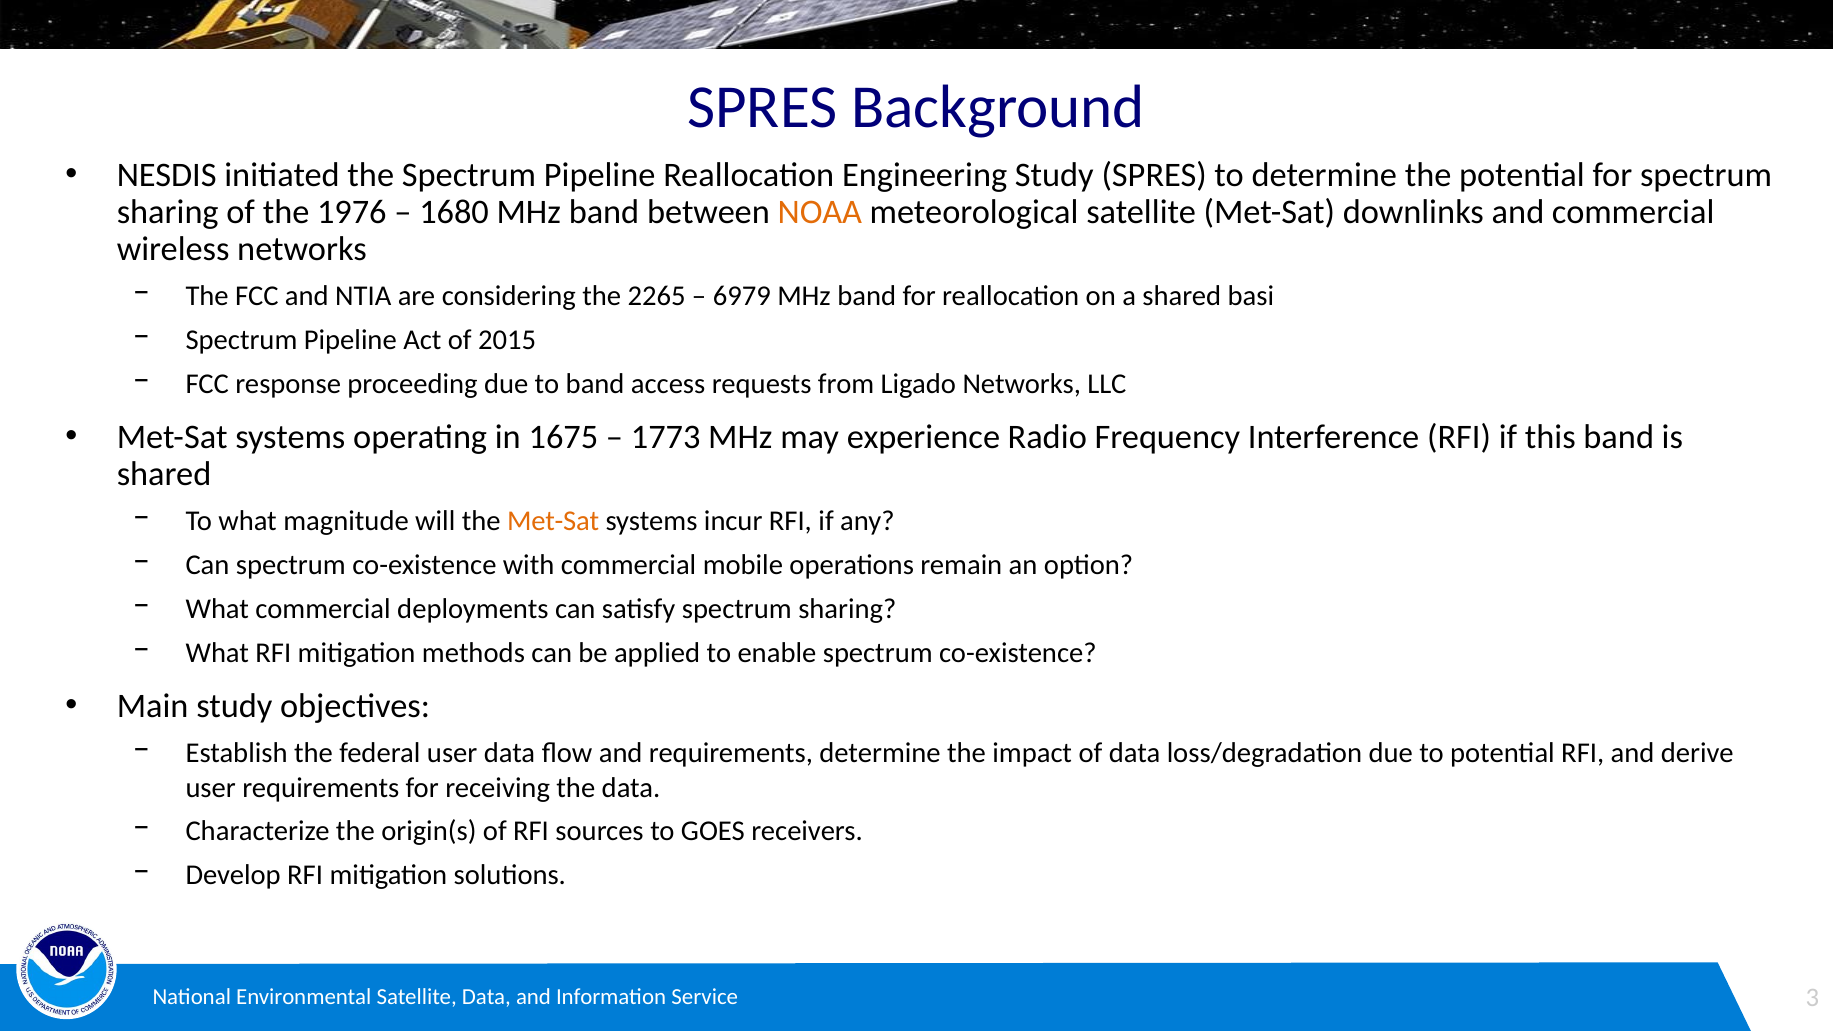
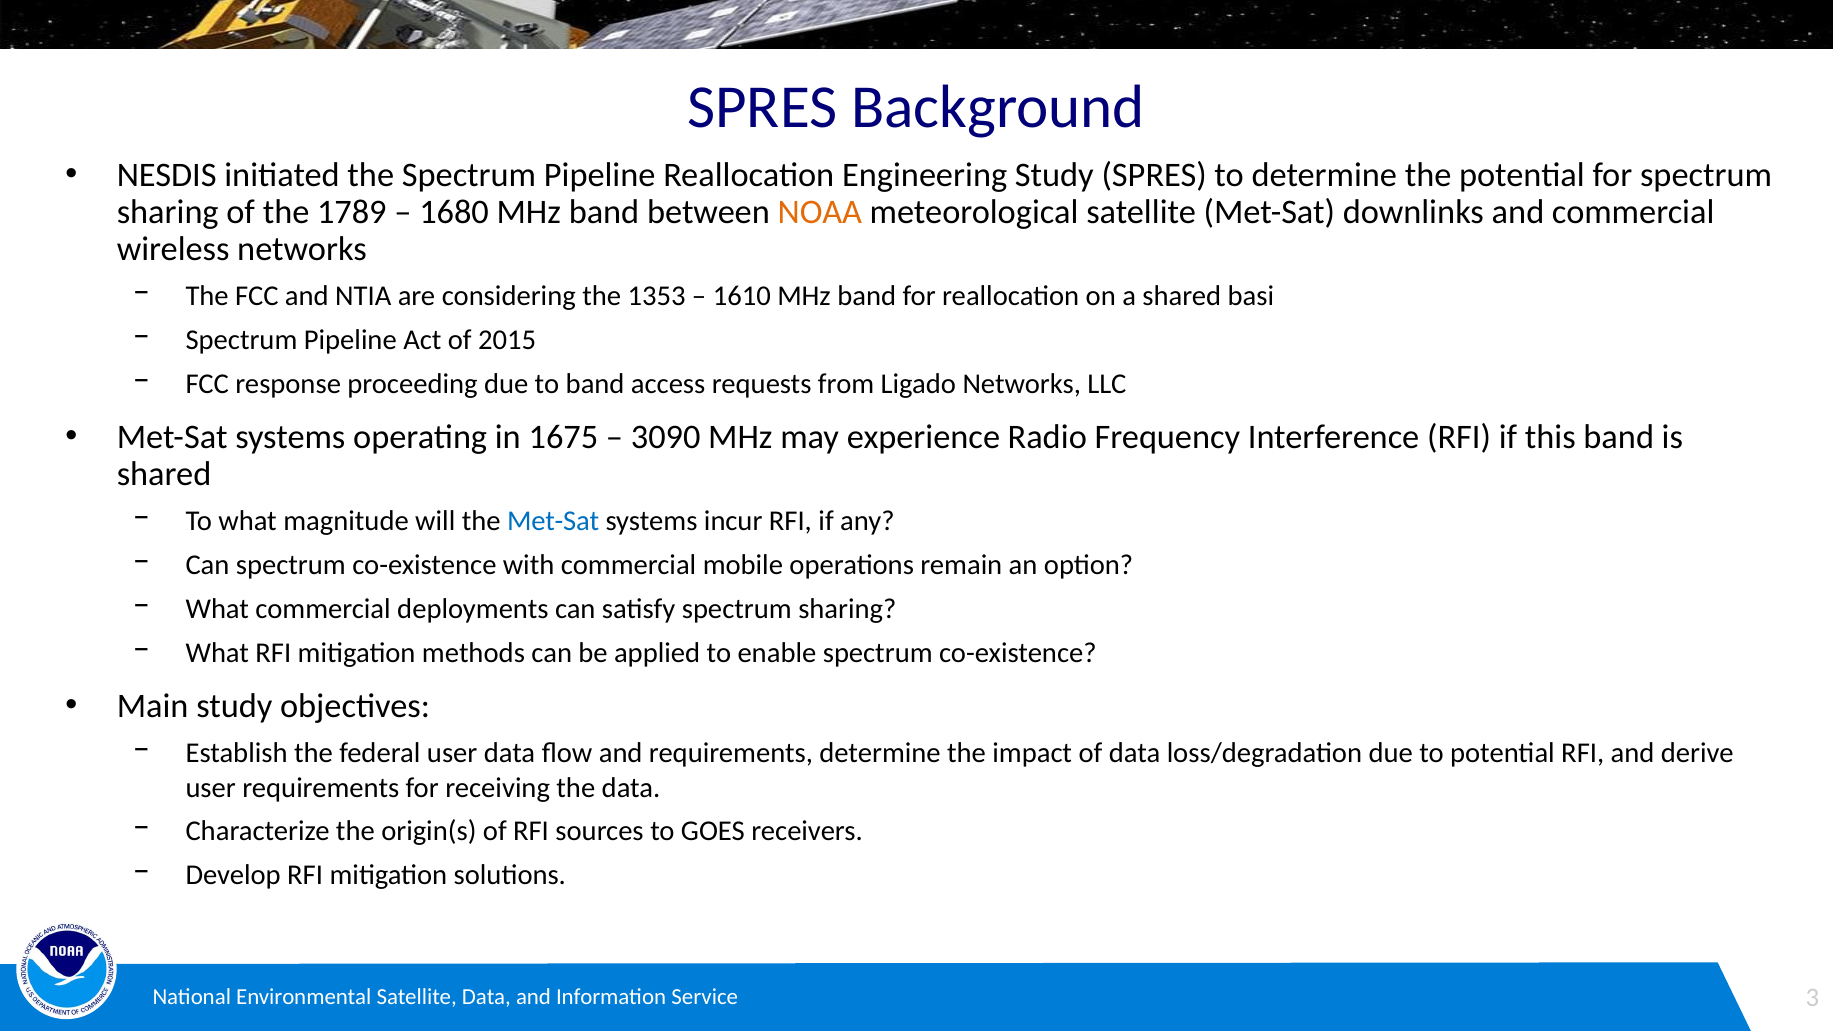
1976: 1976 -> 1789 (352, 212)
2265: 2265 -> 1353 (657, 296)
6979: 6979 -> 1610 (742, 296)
1773: 1773 -> 3090 (666, 437)
Met-Sat colour: orange -> blue (553, 521)
